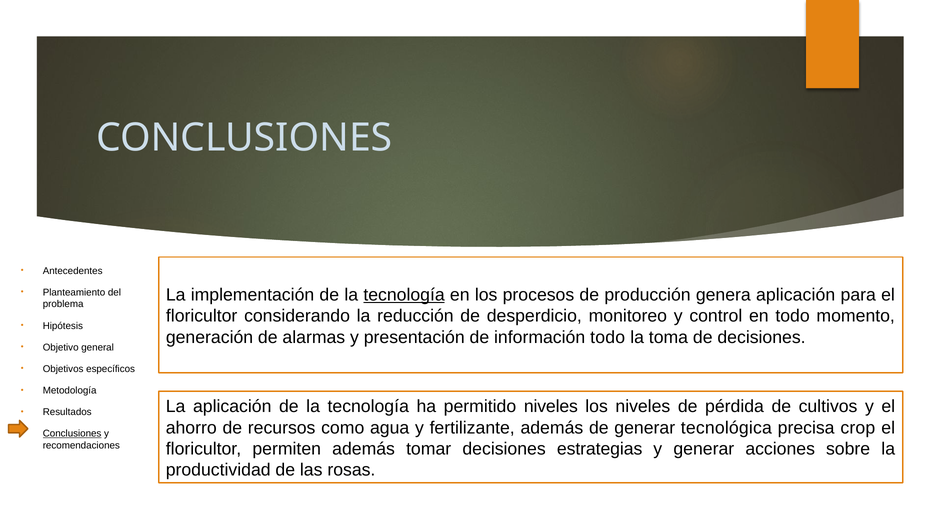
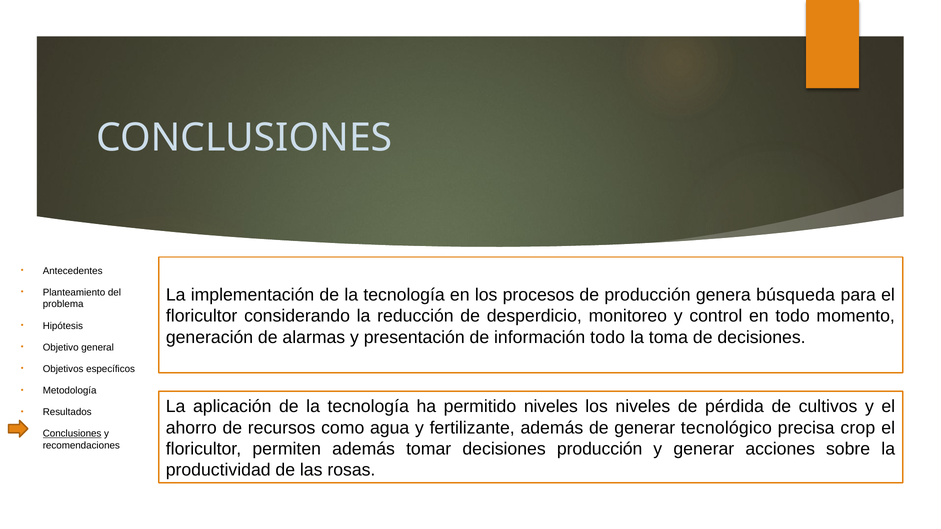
tecnología underline: present -> none (404, 295)
genera aplicación: aplicación -> búsqueda (796, 295)
tecnológica: tecnológica -> tecnológico (726, 428)
decisiones estrategias: estrategias -> producción (600, 449)
